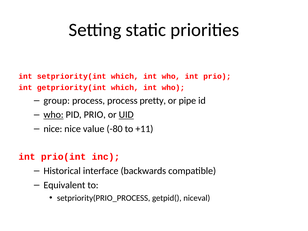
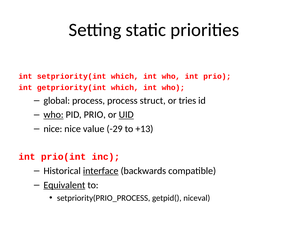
group: group -> global (57, 101)
pretty: pretty -> struct (153, 101)
pipe: pipe -> tries (187, 101)
-80: -80 -> -29 (115, 129)
+11: +11 -> +13 (144, 129)
interface underline: none -> present (101, 171)
Equivalent underline: none -> present (64, 185)
